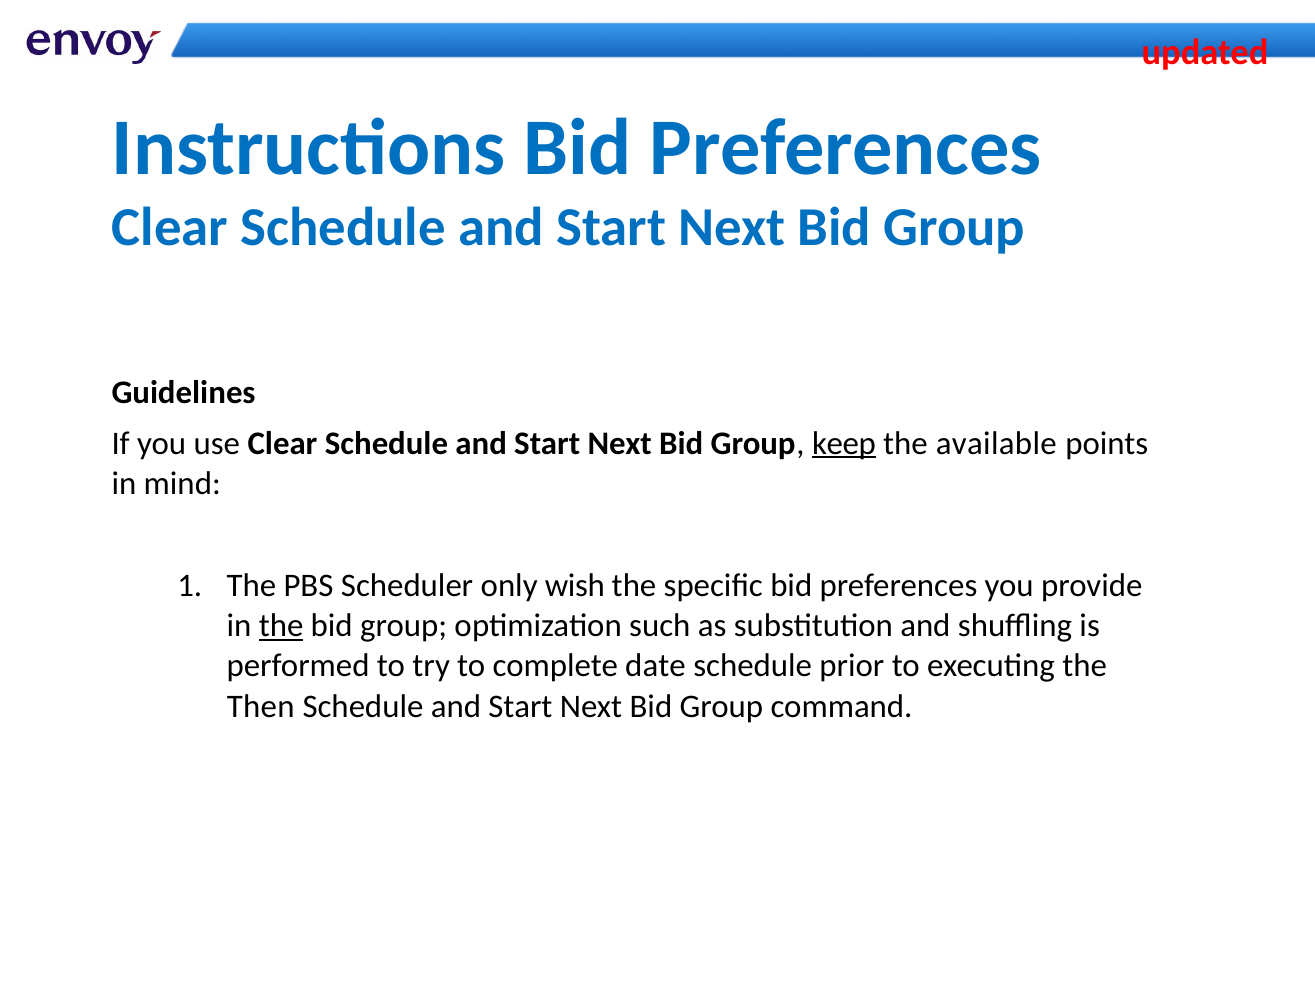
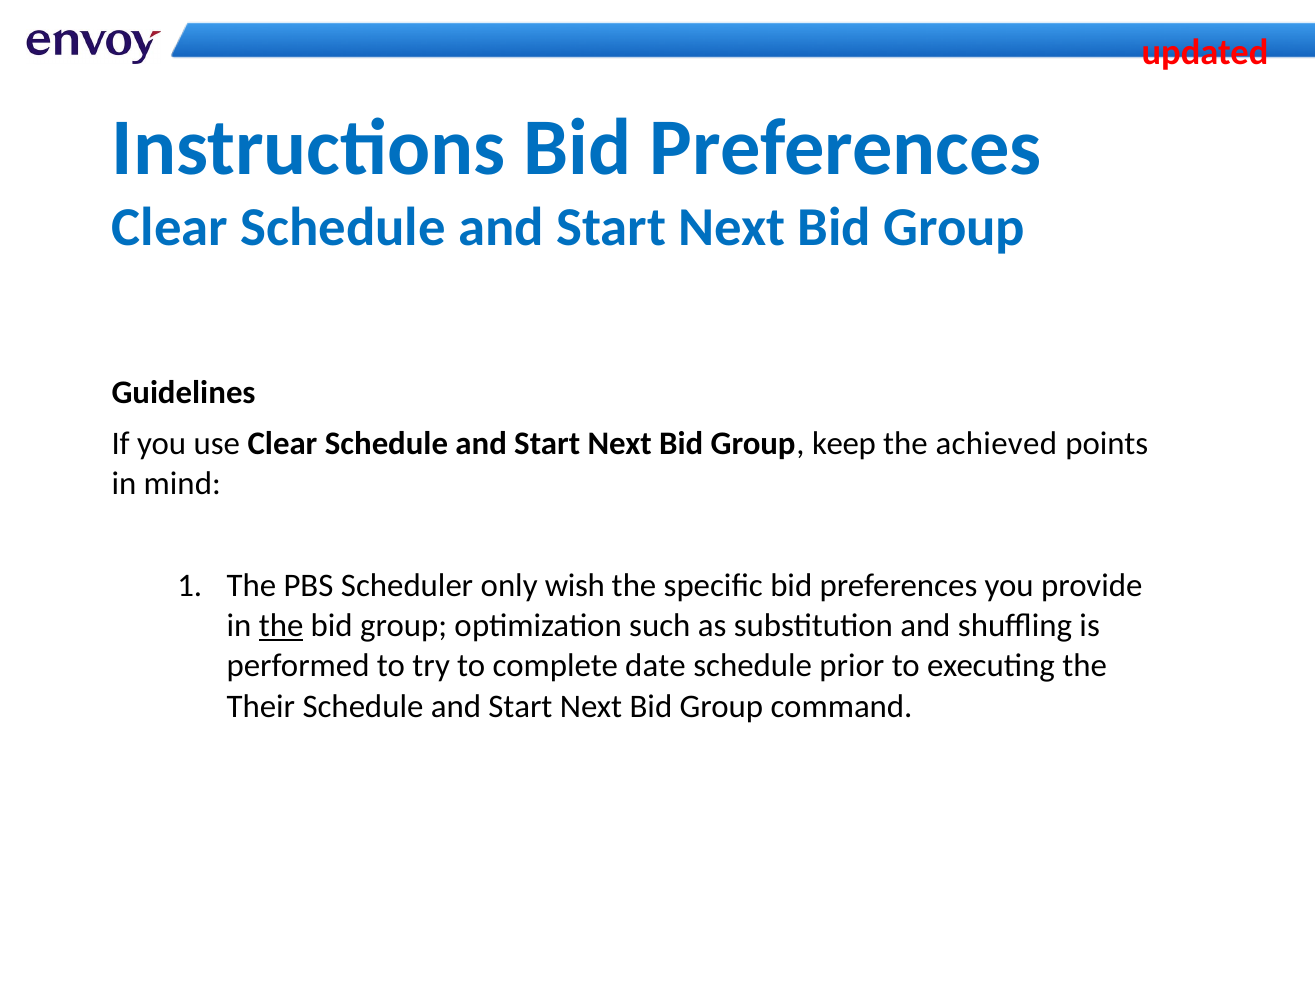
keep underline: present -> none (844, 443)
available: available -> achieved (996, 443)
Then: Then -> Their (261, 706)
